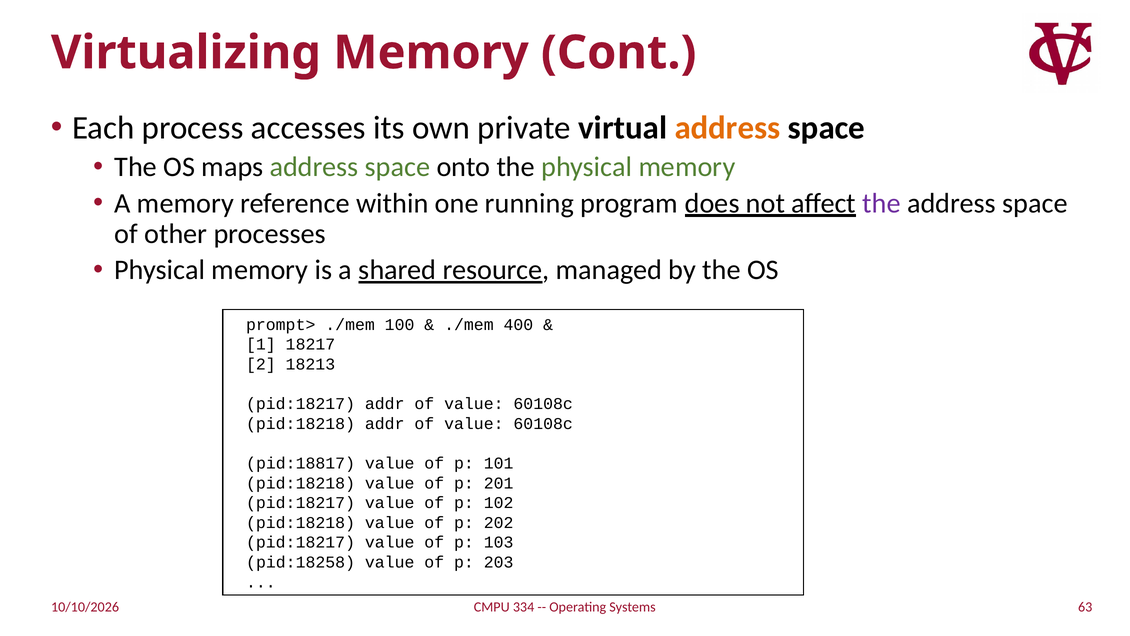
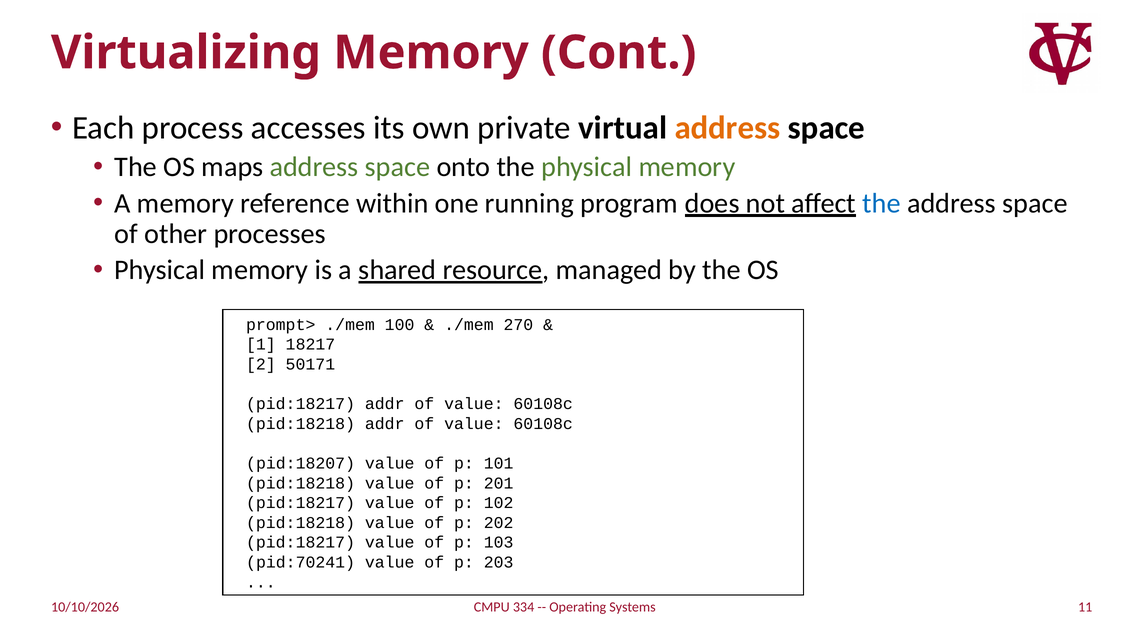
the colour: purple -> blue (882, 203)
400: 400 -> 270 (518, 325)
18213: 18213 -> 50171 (310, 364)
pid:18817: pid:18817 -> pid:18207 (301, 463)
pid:18258: pid:18258 -> pid:70241 (301, 562)
63: 63 -> 11 (1085, 607)
